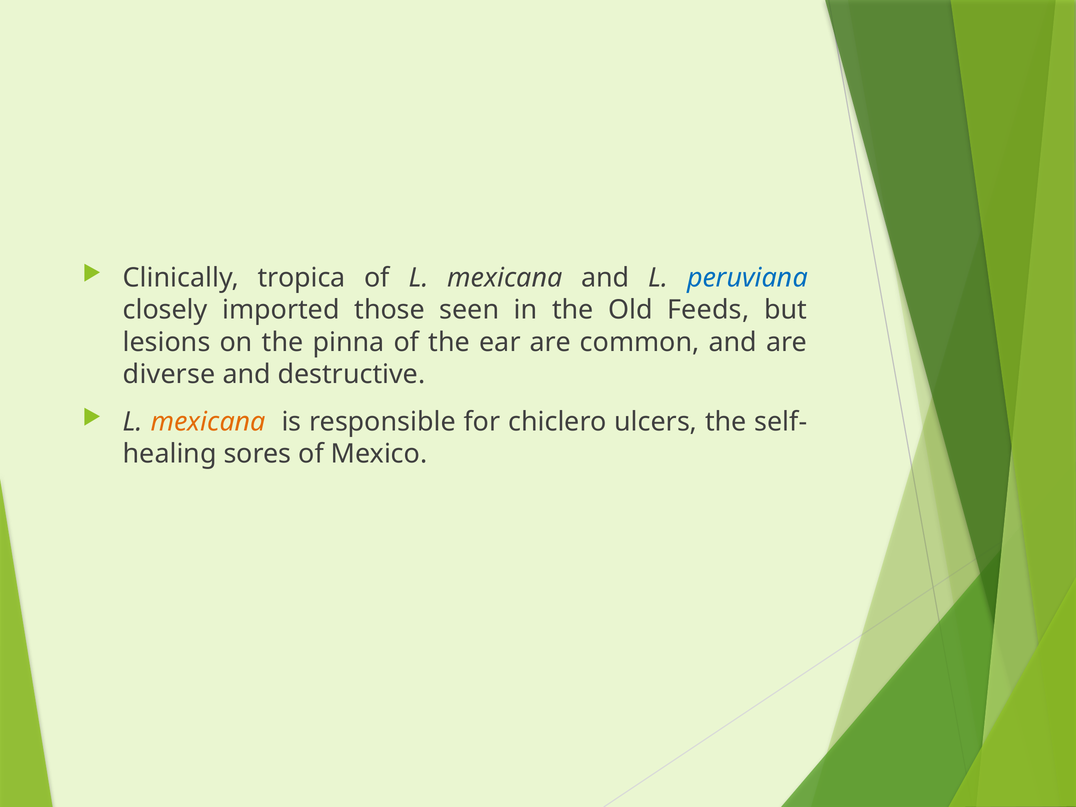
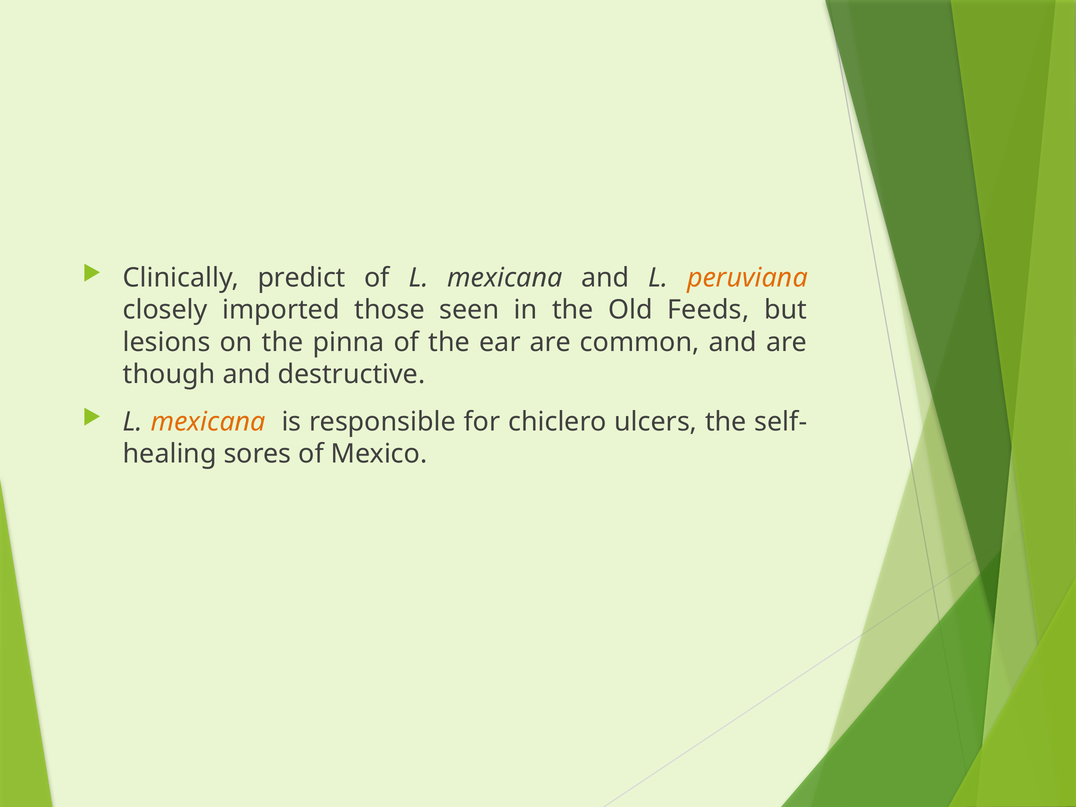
tropica: tropica -> predict (302, 278)
peruviana colour: blue -> orange (747, 278)
diverse: diverse -> though (169, 375)
